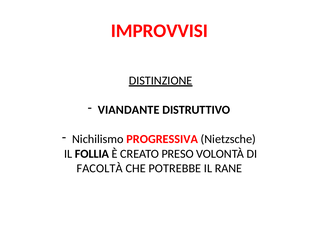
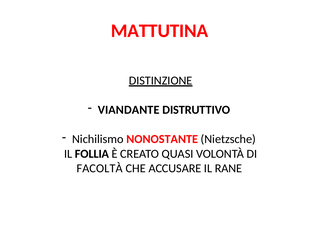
IMPROVVISI: IMPROVVISI -> MATTUTINA (160, 31)
PROGRESSIVA: PROGRESSIVA -> NONOSTANTE (162, 140)
PRESO: PRESO -> QUASI (178, 154)
POTREBBE: POTREBBE -> ACCUSARE (175, 169)
